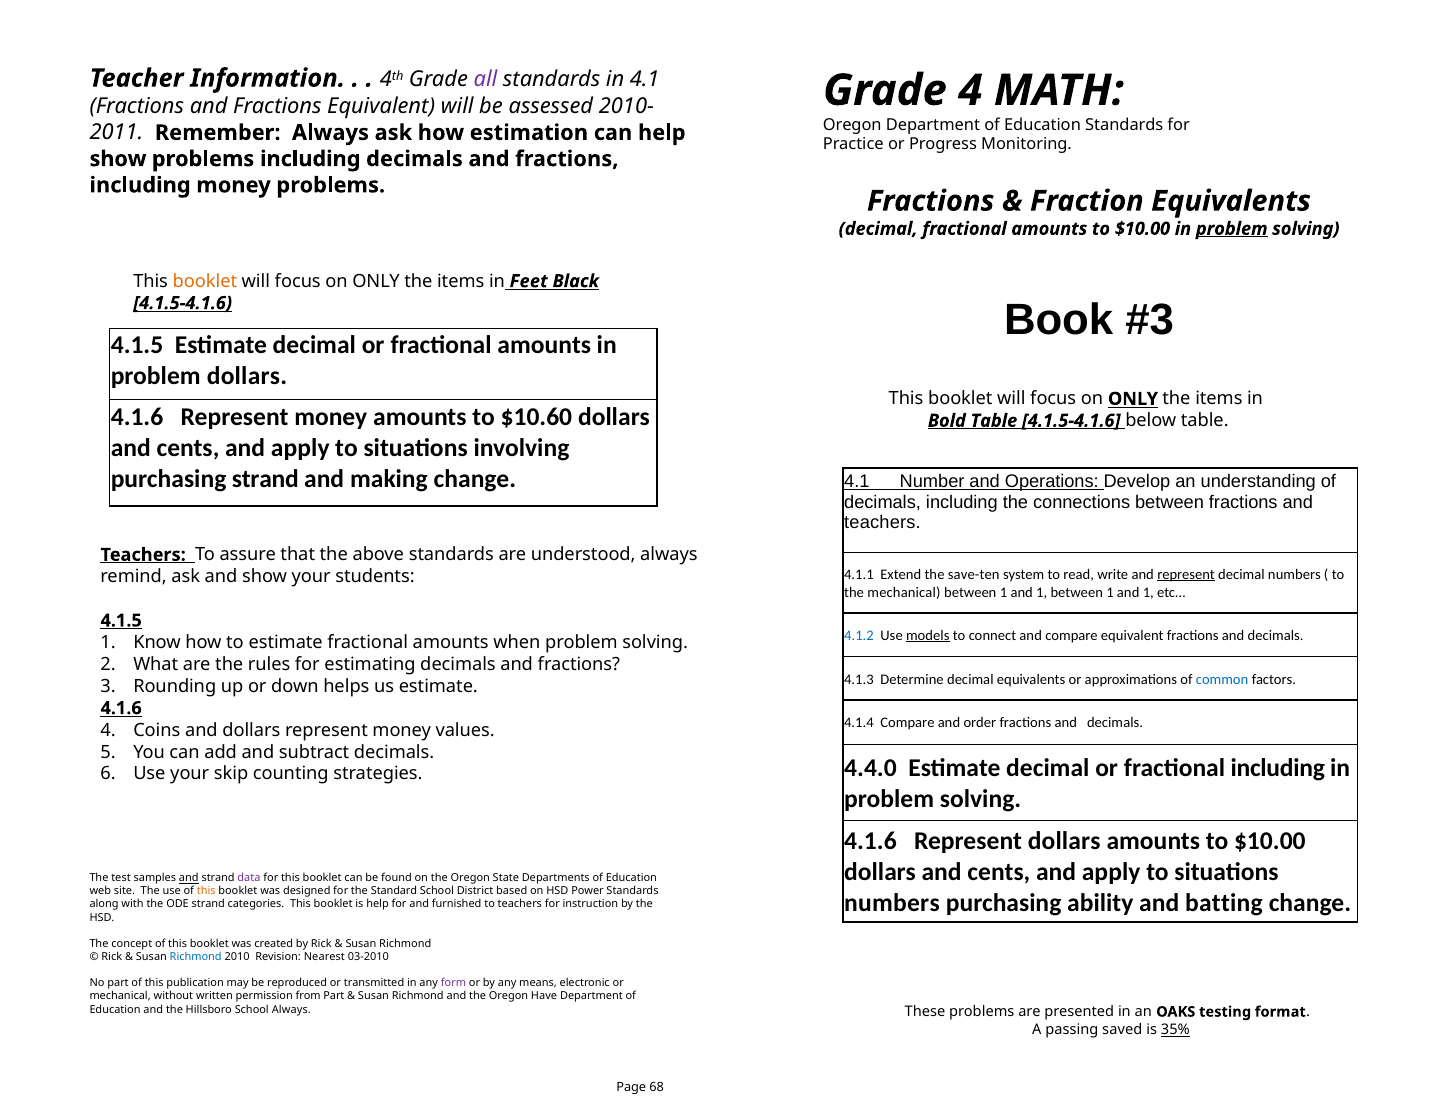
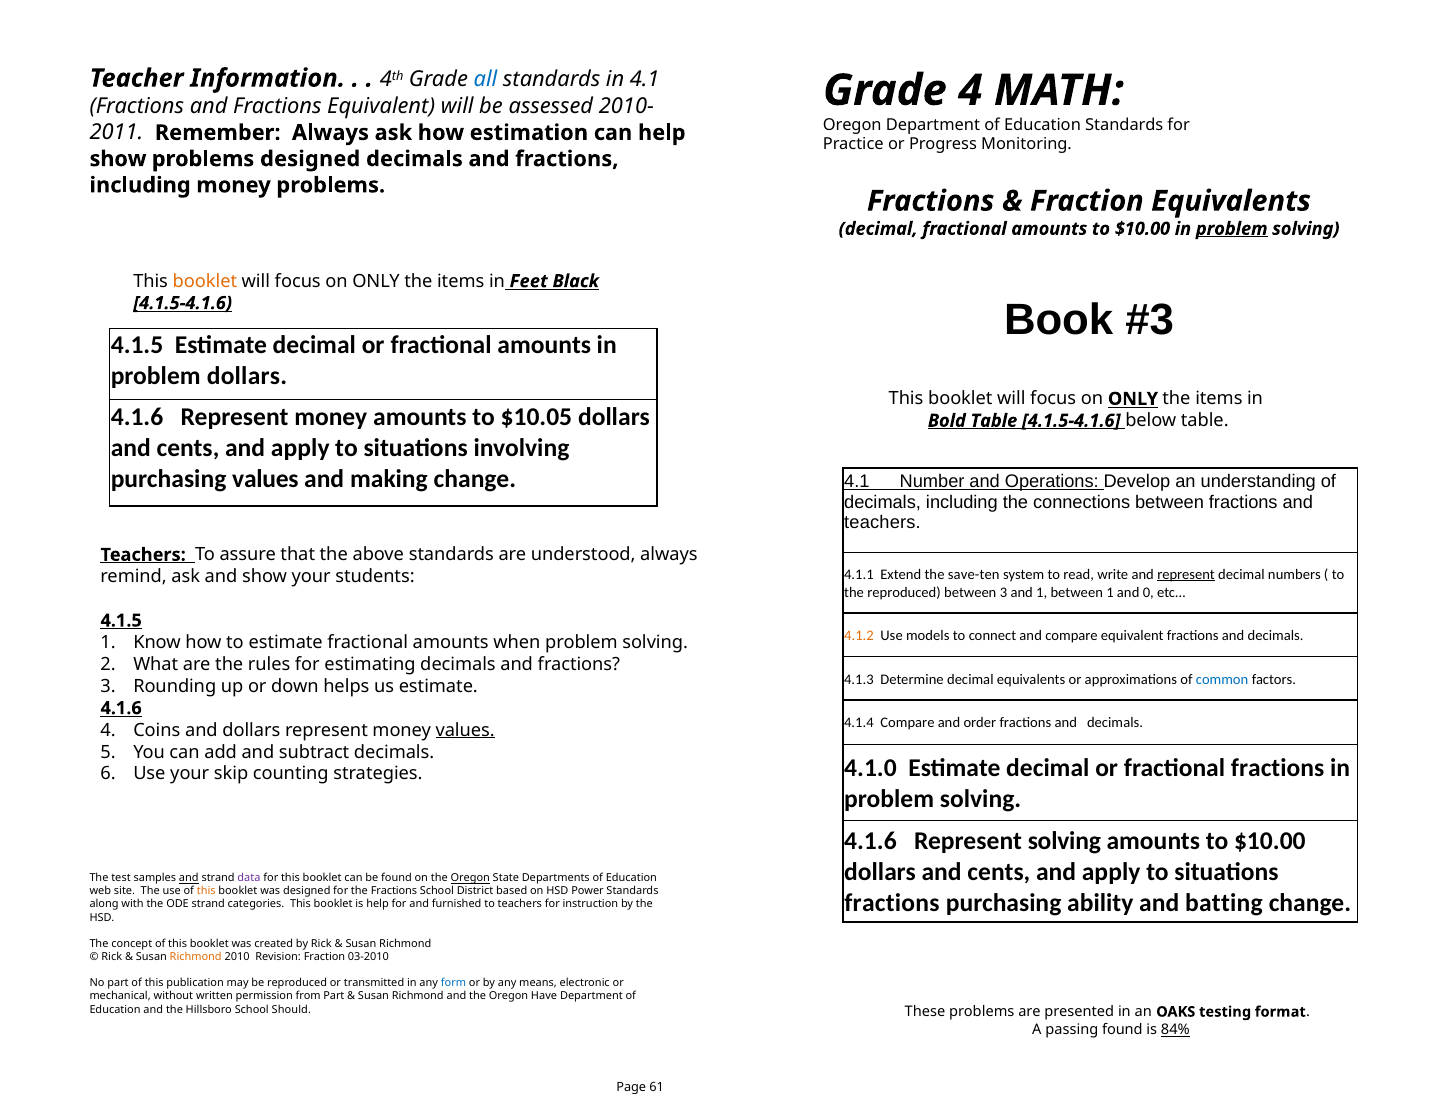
all colour: purple -> blue (485, 80)
problems including: including -> designed (310, 159)
$10.60: $10.60 -> $10.05 (536, 417)
purchasing strand: strand -> values (265, 479)
the mechanical: mechanical -> reproduced (904, 593)
1: 1 -> 3 (1004, 593)
1: 1 -> 0 (1148, 593)
4.1.2 colour: blue -> orange (859, 636)
models underline: present -> none (928, 636)
values underline: none -> present (465, 730)
4.4.0: 4.4.0 -> 4.1.0 (870, 768)
fractional including: including -> fractions (1278, 768)
Represent dollars: dollars -> solving (1064, 842)
Oregon underline: none -> present (470, 879)
the Standard: Standard -> Fractions (394, 892)
numbers: numbers -> fractions (892, 904)
Richmond colour: blue -> orange (196, 957)
Revision Nearest: Nearest -> Fraction (324, 957)
form colour: purple -> blue (454, 984)
School Always: Always -> Should (291, 1010)
passing saved: saved -> found (1122, 1030)
35%: 35% -> 84% (1175, 1030)
68: 68 -> 61 (657, 1088)
